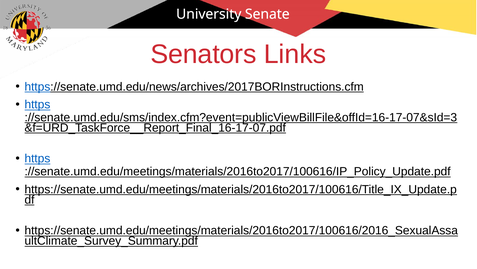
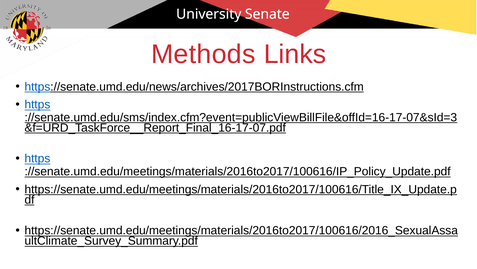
Senators: Senators -> Methods (203, 54)
